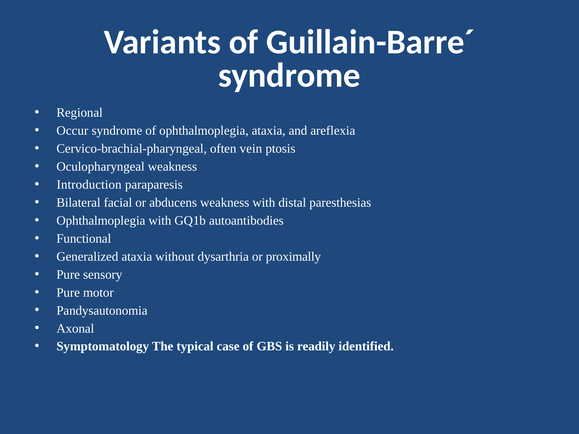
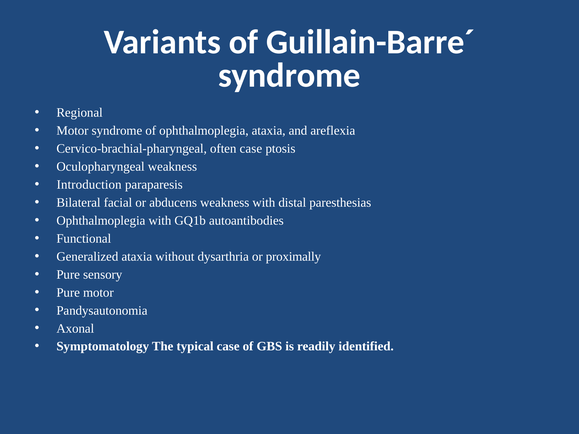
Occur: Occur -> Motor (72, 131)
often vein: vein -> case (251, 149)
